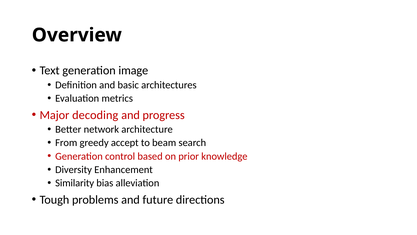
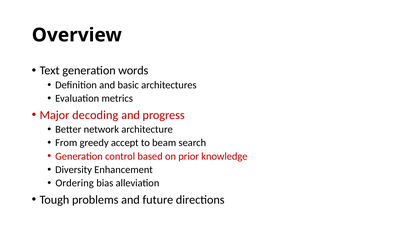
image: image -> words (133, 70)
Similarity: Similarity -> Ordering (75, 183)
